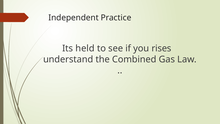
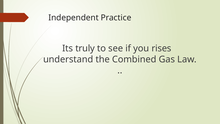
held: held -> truly (85, 48)
